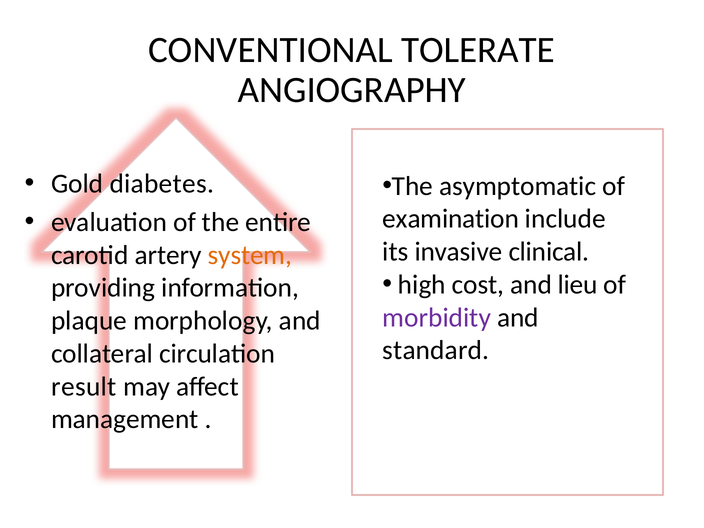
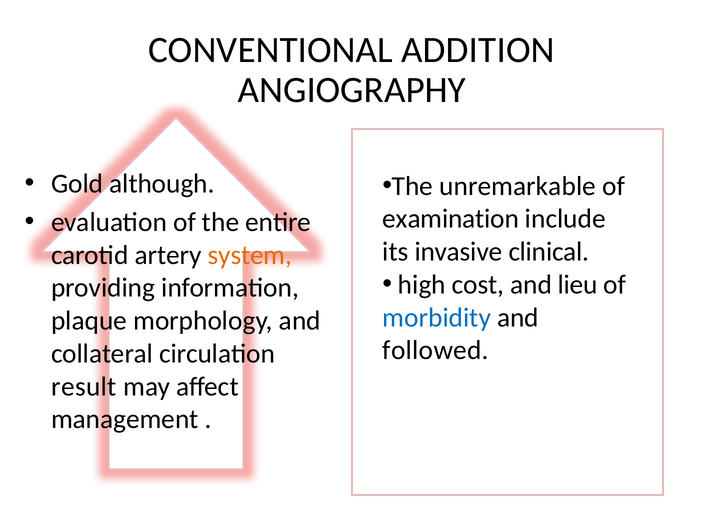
TOLERATE: TOLERATE -> ADDITION (478, 50)
diabetes: diabetes -> although (162, 184)
asymptomatic: asymptomatic -> unremarkable (518, 186)
morbidity colour: purple -> blue (437, 318)
standard: standard -> followed (436, 350)
